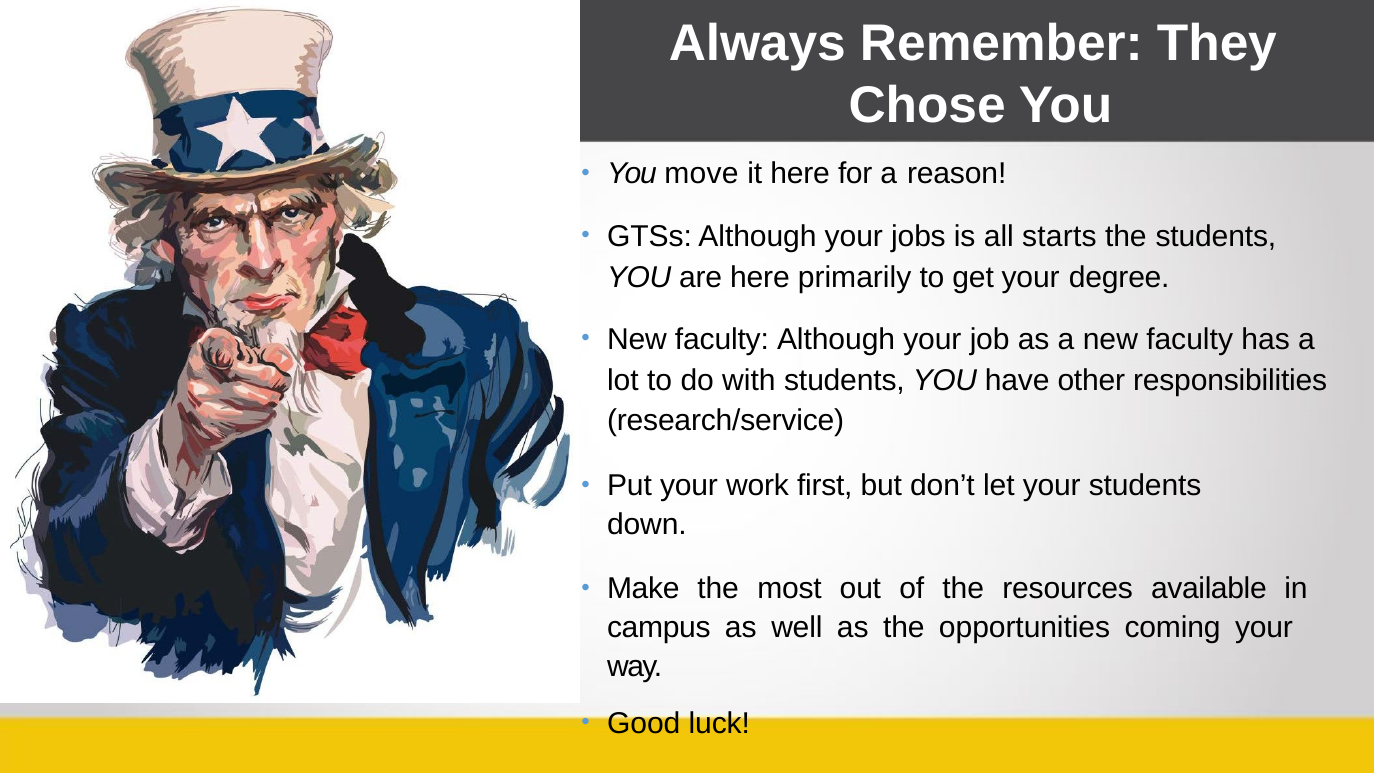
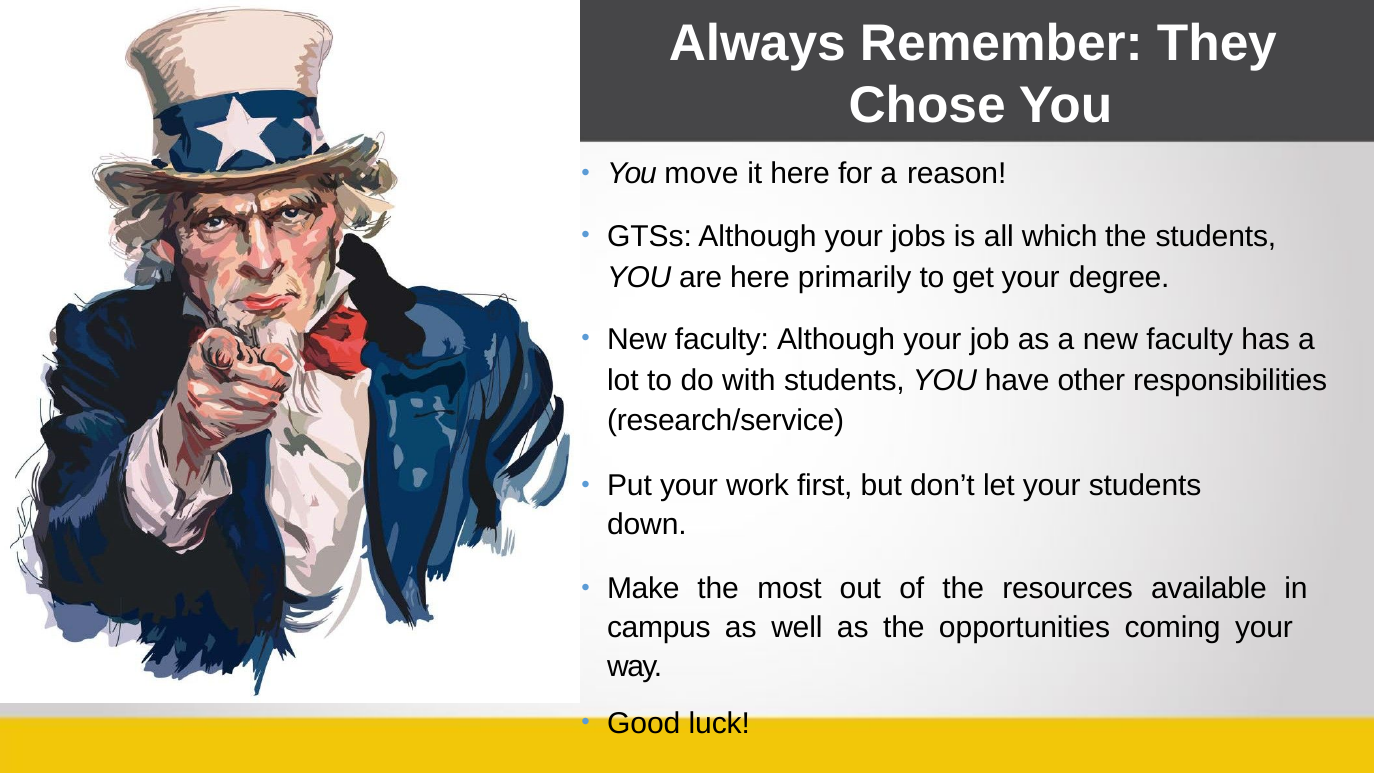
starts: starts -> which (1060, 236)
